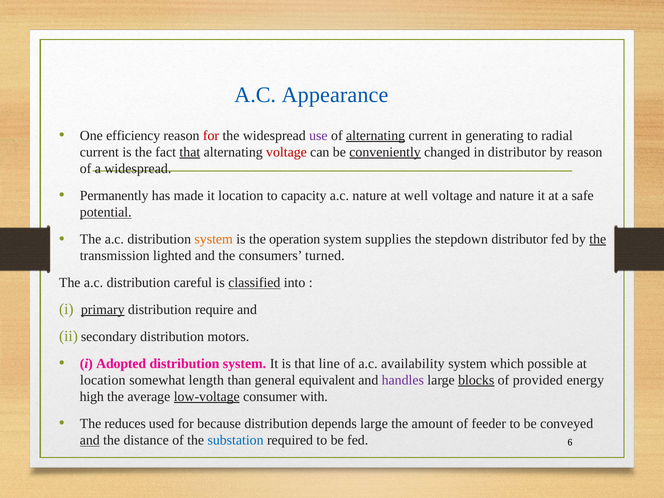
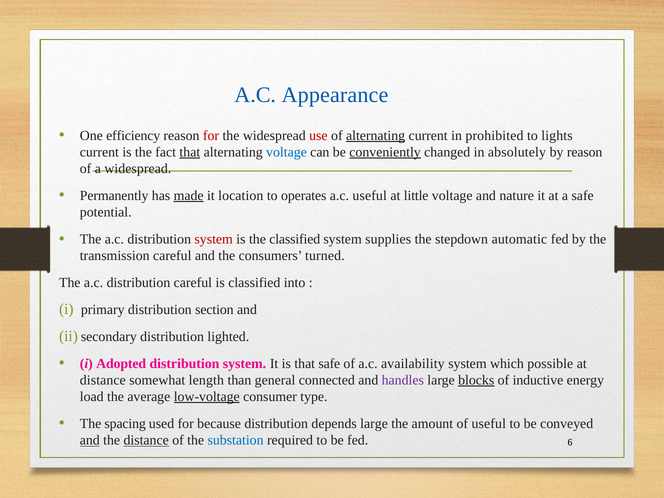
use colour: purple -> red (318, 136)
generating: generating -> prohibited (494, 136)
radial: radial -> lights (557, 136)
voltage colour: red -> blue (286, 152)
in distributor: distributor -> absolutely (517, 152)
made underline: none -> present (189, 196)
capacity: capacity -> operates (304, 196)
a.c nature: nature -> useful (370, 196)
well: well -> little (416, 196)
potential underline: present -> none (106, 212)
system colour: orange -> red (214, 239)
the operation: operation -> classified (295, 239)
stepdown distributor: distributor -> automatic (519, 239)
the underline: present -> none (598, 239)
transmission lighted: lighted -> careful (172, 256)
classified underline: present -> none (254, 283)
primary underline: present -> none (103, 310)
require: require -> section (214, 310)
motors: motors -> lighted (228, 337)
that line: line -> safe (329, 364)
location: location -> distance (103, 380)
equivalent: equivalent -> connected (327, 380)
provided: provided -> inductive (538, 380)
high: high -> load (92, 397)
with: with -> type (314, 397)
reduces: reduces -> spacing (125, 424)
of feeder: feeder -> useful (489, 424)
distance underline: none -> present (146, 440)
